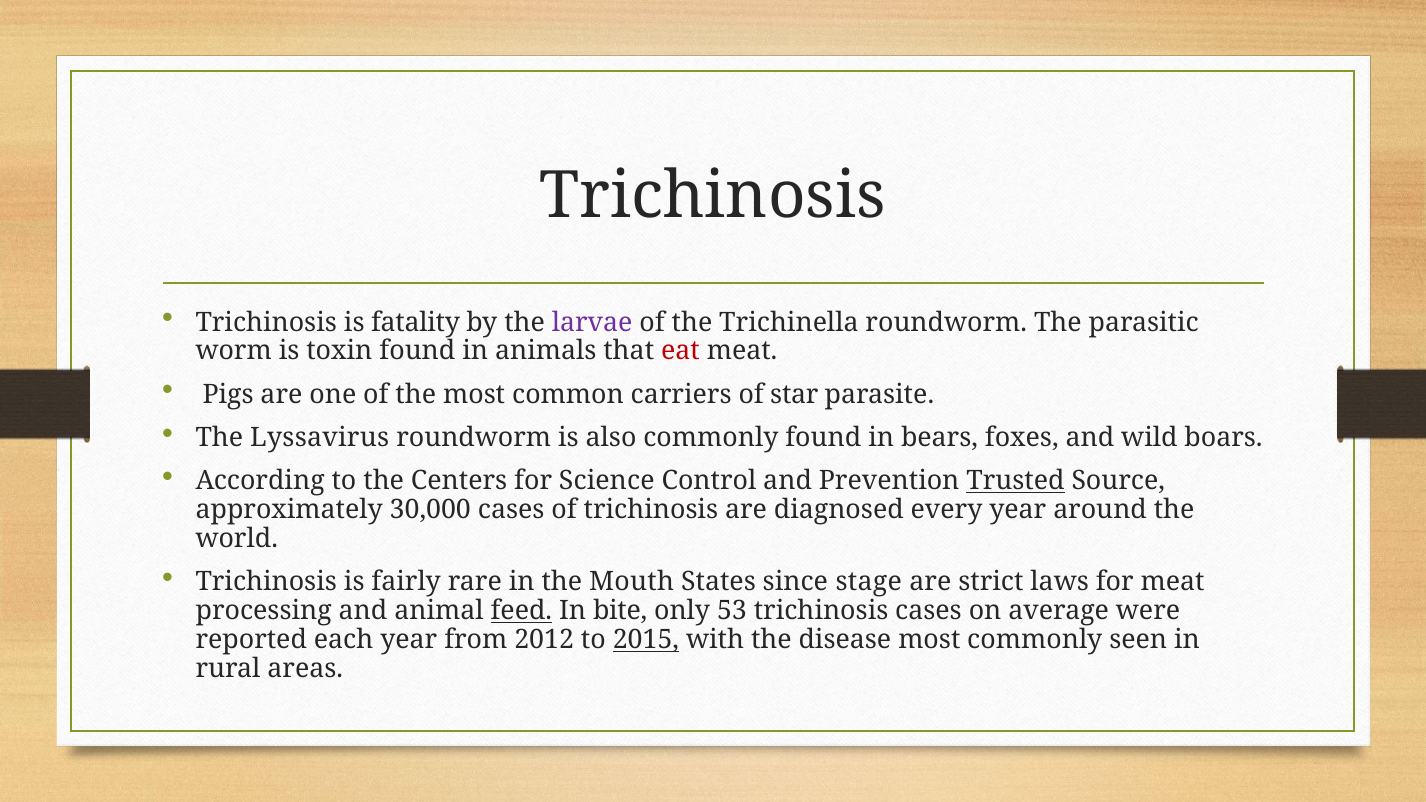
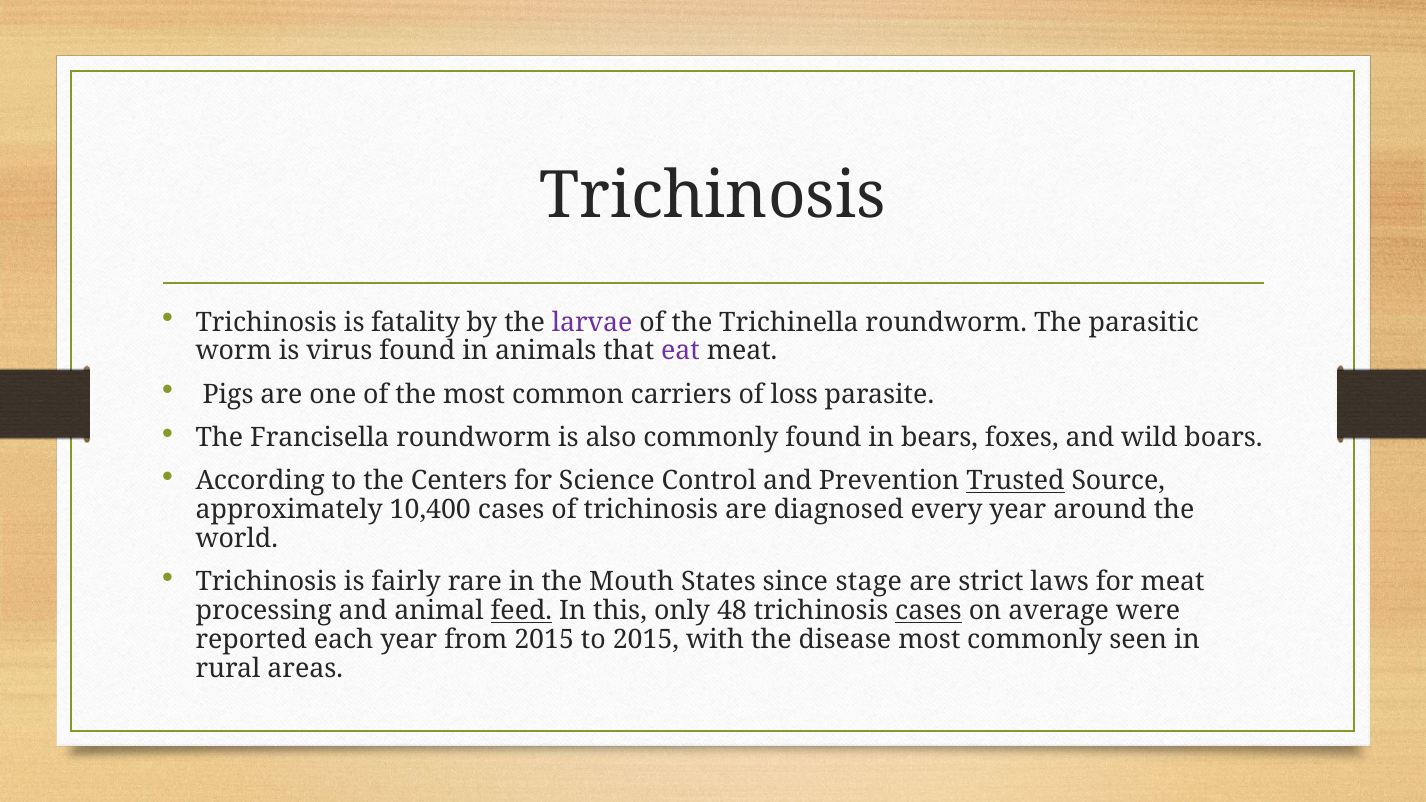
toxin: toxin -> virus (339, 351)
eat colour: red -> purple (681, 351)
star: star -> loss (794, 395)
Lyssavirus: Lyssavirus -> Francisella (320, 438)
30,000: 30,000 -> 10,400 (430, 510)
bite: bite -> this (620, 611)
53: 53 -> 48 (732, 611)
cases underline: none -> present (928, 611)
from 2012: 2012 -> 2015 (544, 640)
2015 underline: present -> none (646, 640)
